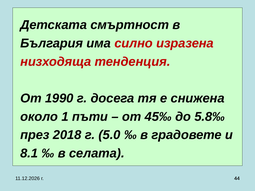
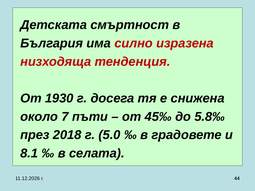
1990: 1990 -> 1930 (59, 98)
1: 1 -> 7 (65, 117)
